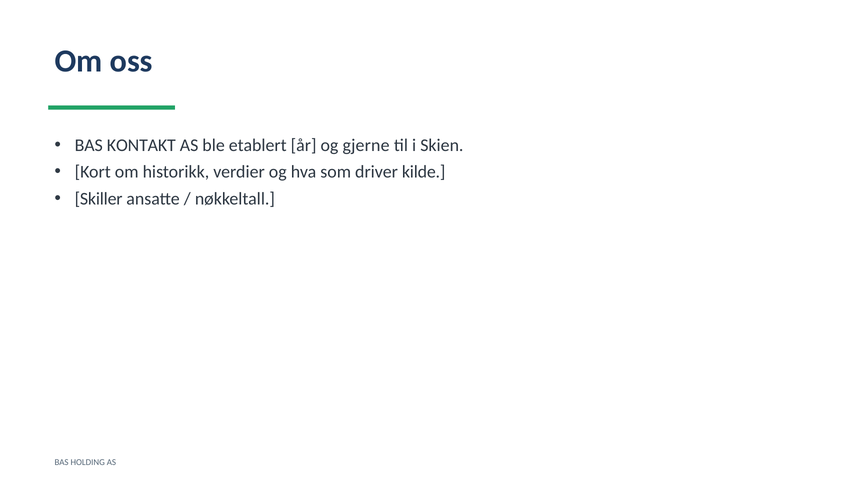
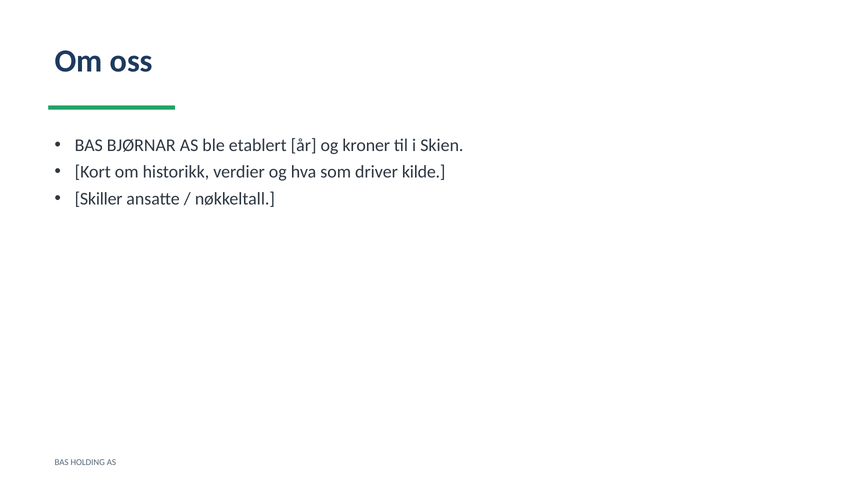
KONTAKT: KONTAKT -> BJØRNAR (141, 145)
gjerne: gjerne -> kroner (366, 145)
